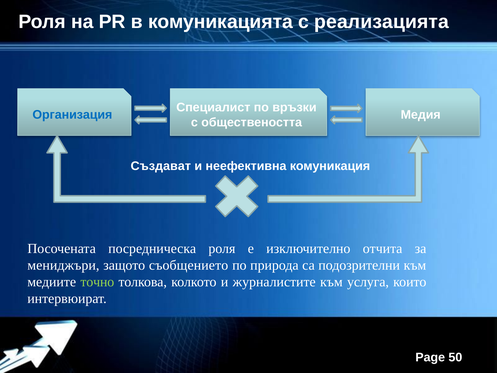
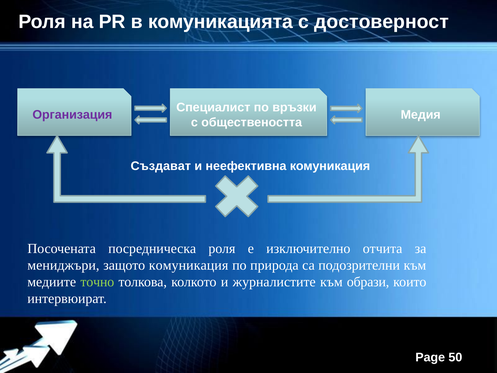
реализацията: реализацията -> достоверност (382, 22)
Организация colour: blue -> purple (72, 115)
защото съобщението: съобщението -> комуникация (189, 265)
услуга: услуга -> образи (368, 282)
